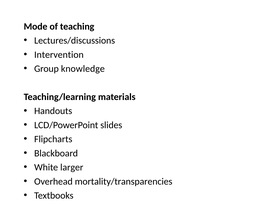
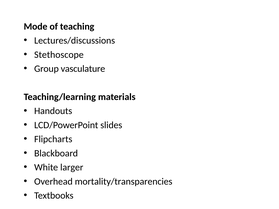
Intervention: Intervention -> Stethoscope (59, 55)
knowledge: knowledge -> vasculature (83, 69)
